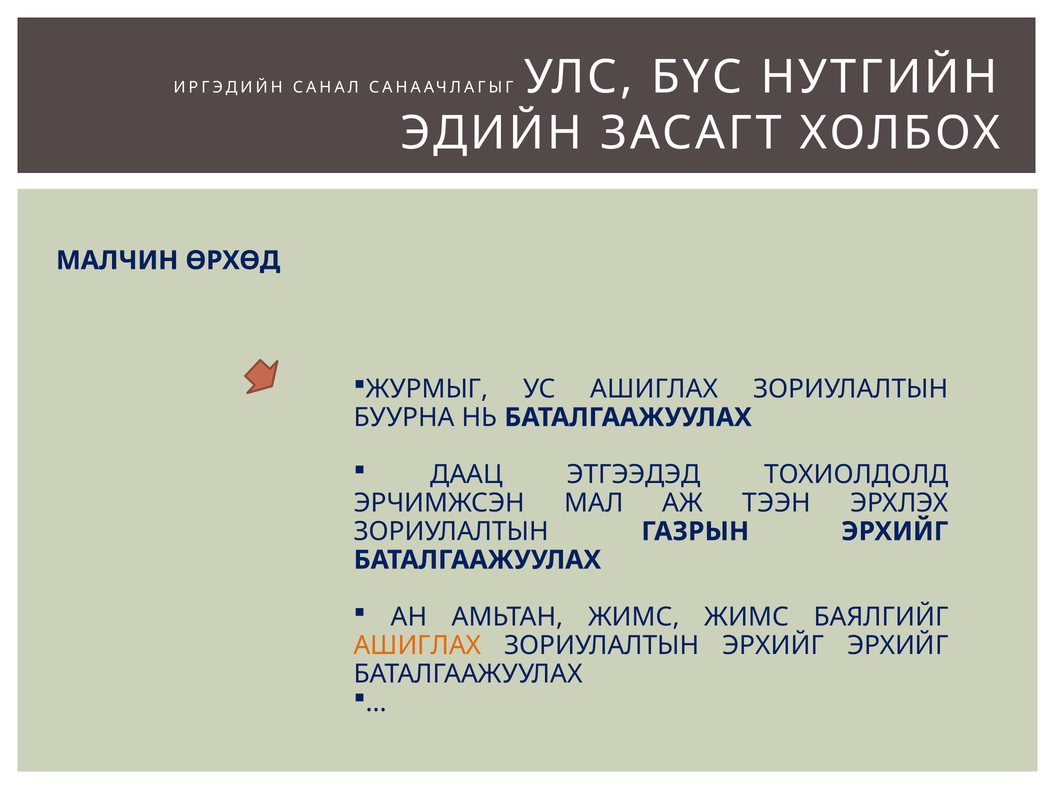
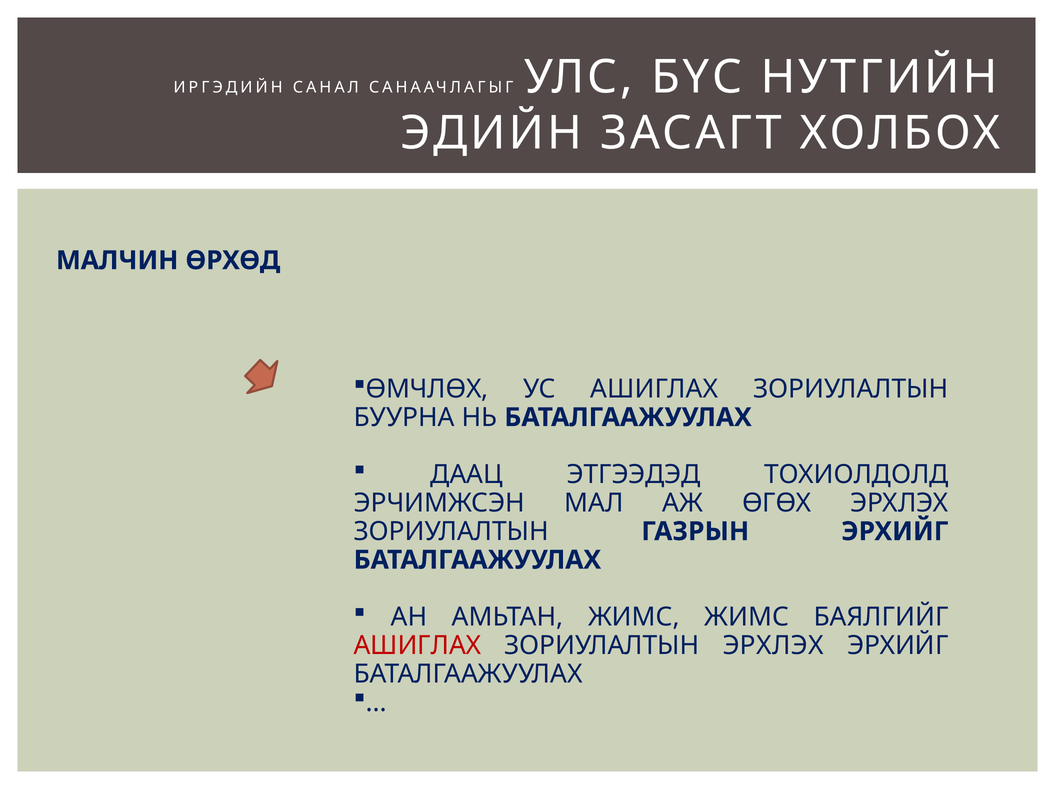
ЖУРМЫГ: ЖУРМЫГ -> ӨМЧЛӨХ (427, 389)
ТЭЭН: ТЭЭН -> ӨГӨХ (777, 503)
АШИГЛАХ colour: orange -> red (417, 645)
ЗОРИУЛАЛТЫН ЭРХИЙГ: ЭРХИЙГ -> ЭРХЛЭХ (773, 645)
